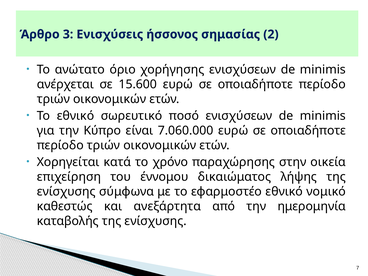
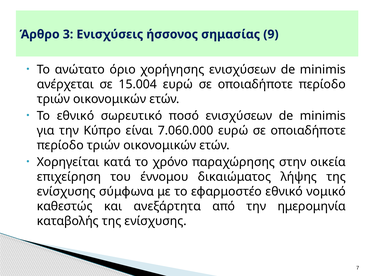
2: 2 -> 9 (271, 34)
15.600: 15.600 -> 15.004 (138, 84)
